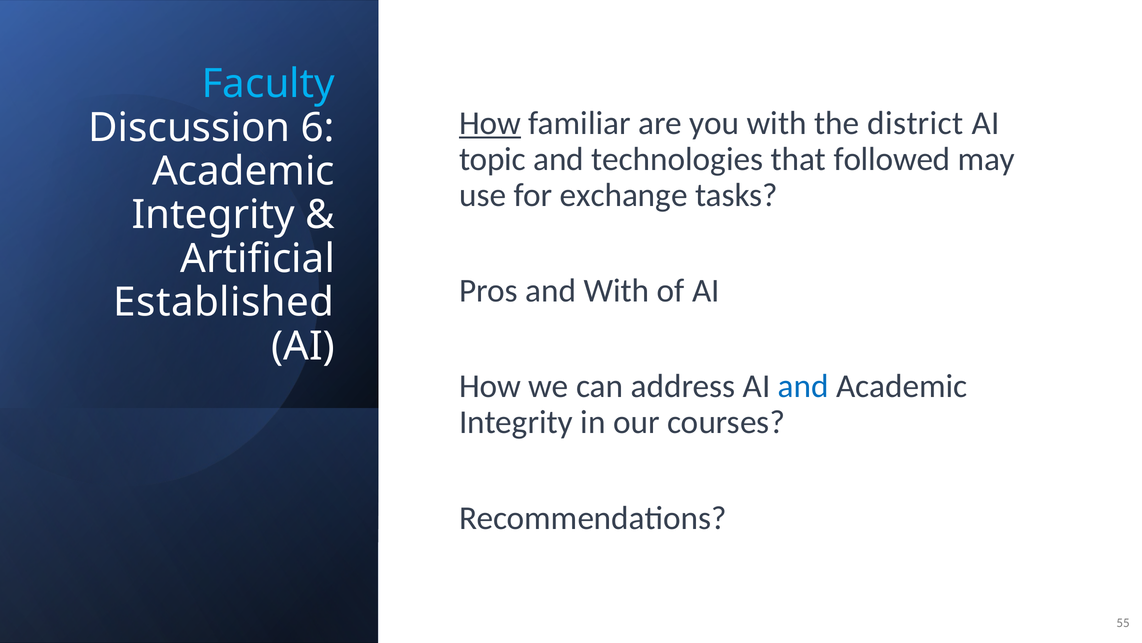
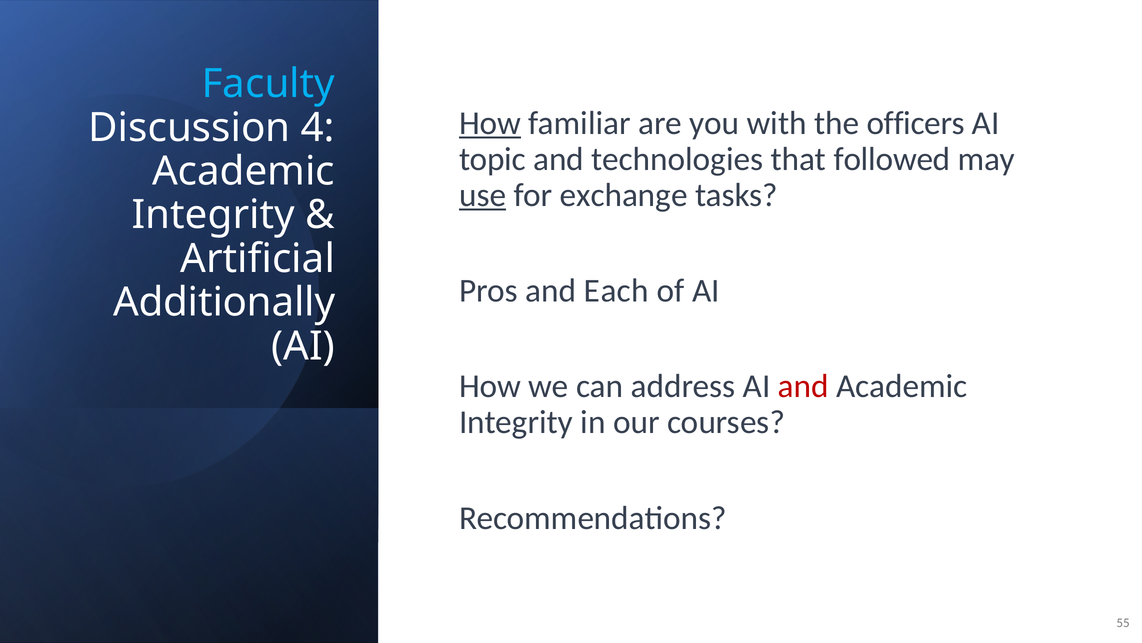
district: district -> officers (916, 123)
6: 6 -> 4 (318, 128)
use underline: none -> present (483, 195)
and With: With -> Each (616, 290)
Established: Established -> Additionally (224, 302)
and colour: blue -> red (803, 386)
